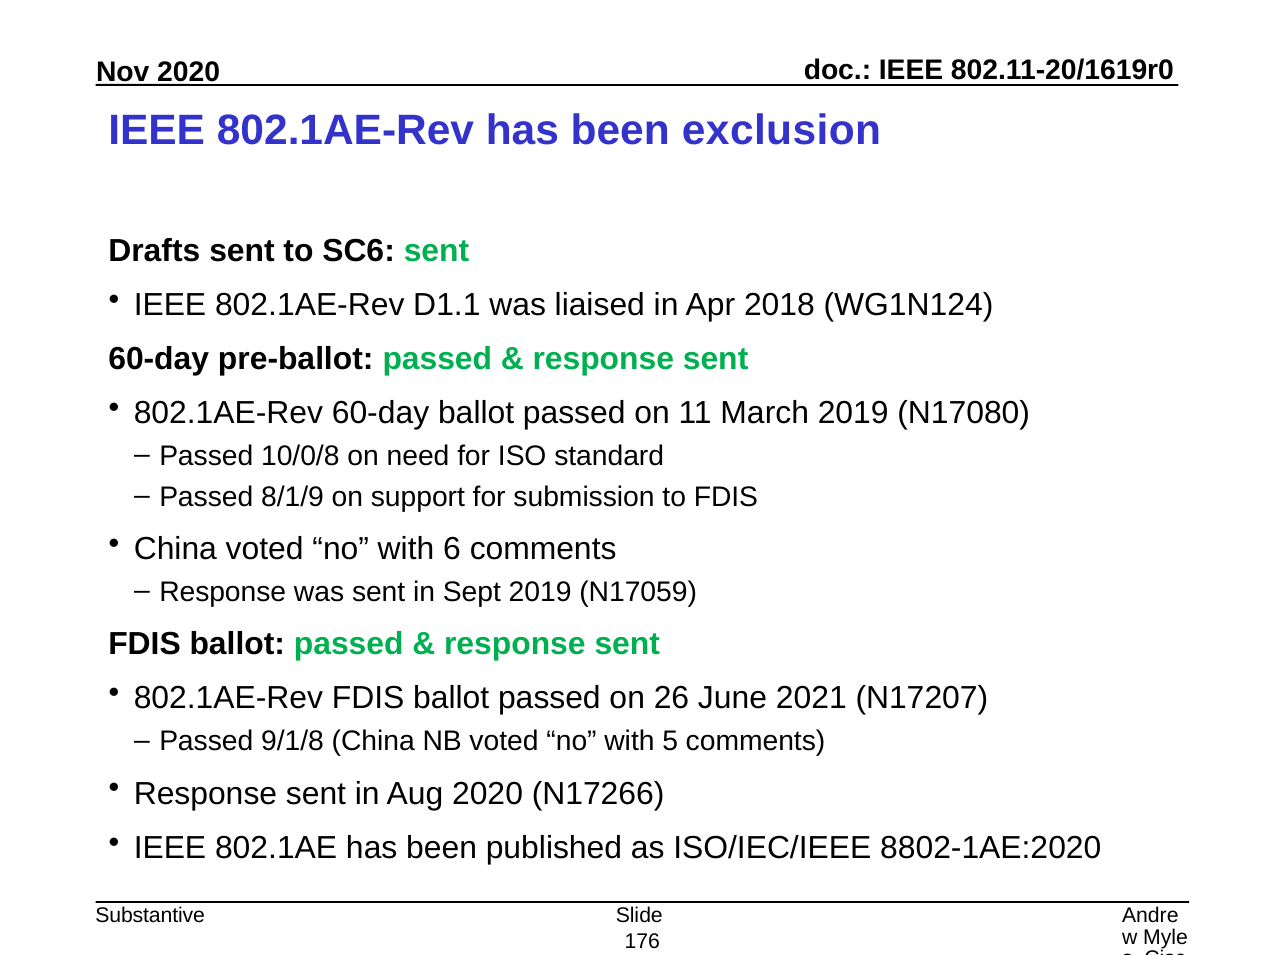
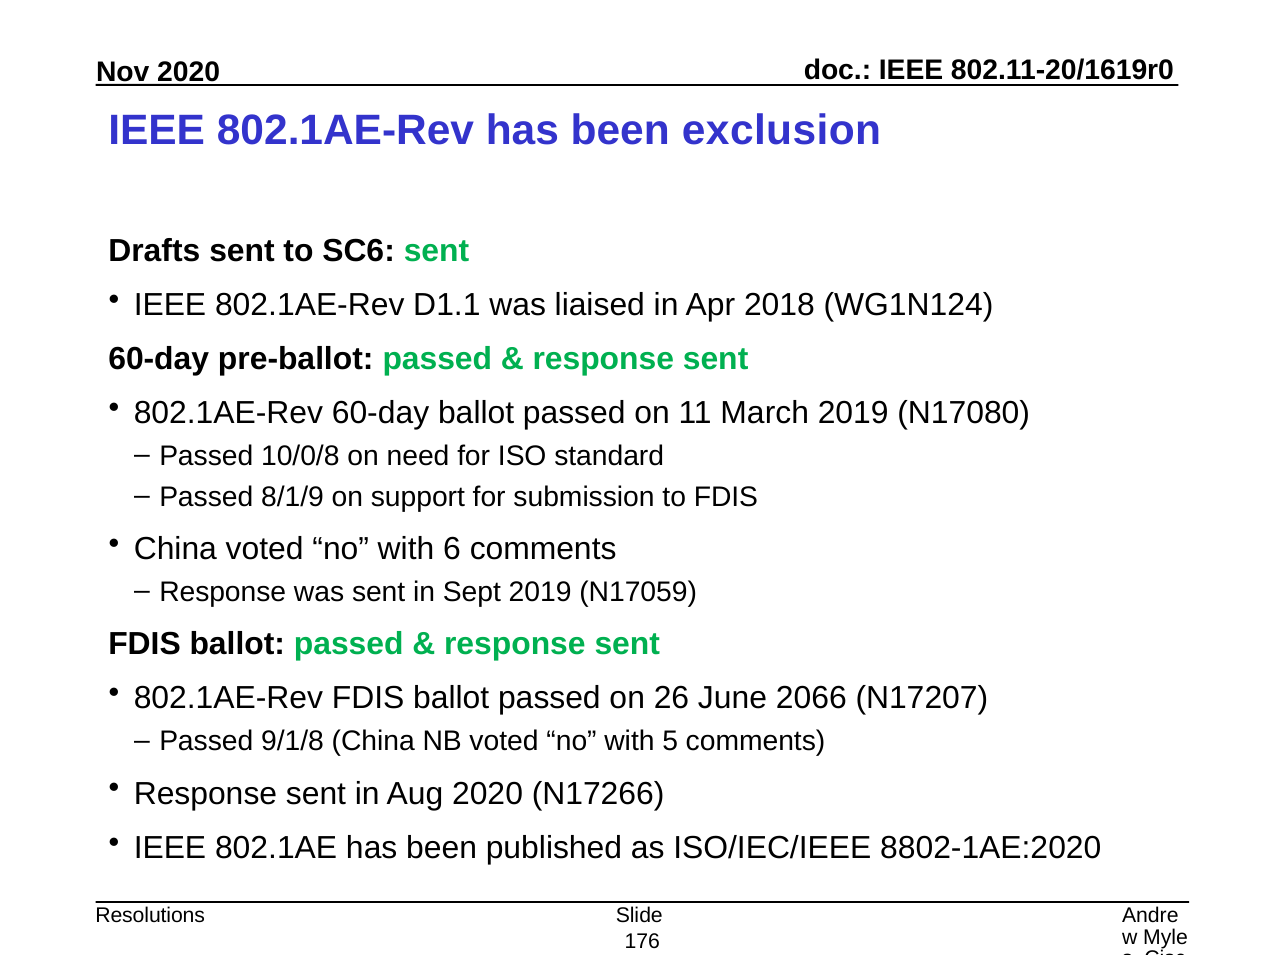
2021: 2021 -> 2066 (811, 699)
Substantive: Substantive -> Resolutions (150, 916)
